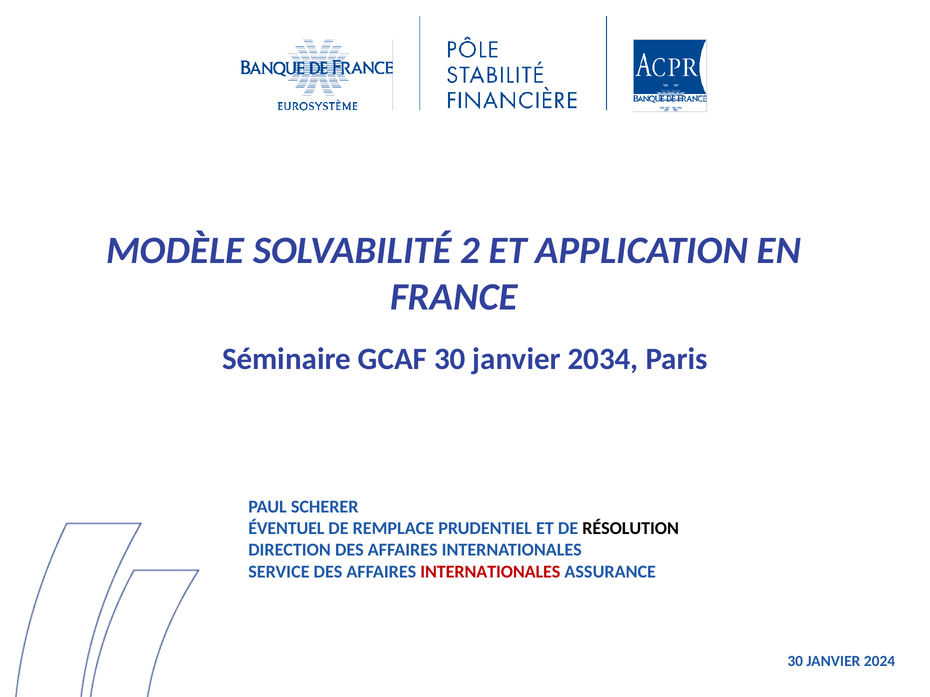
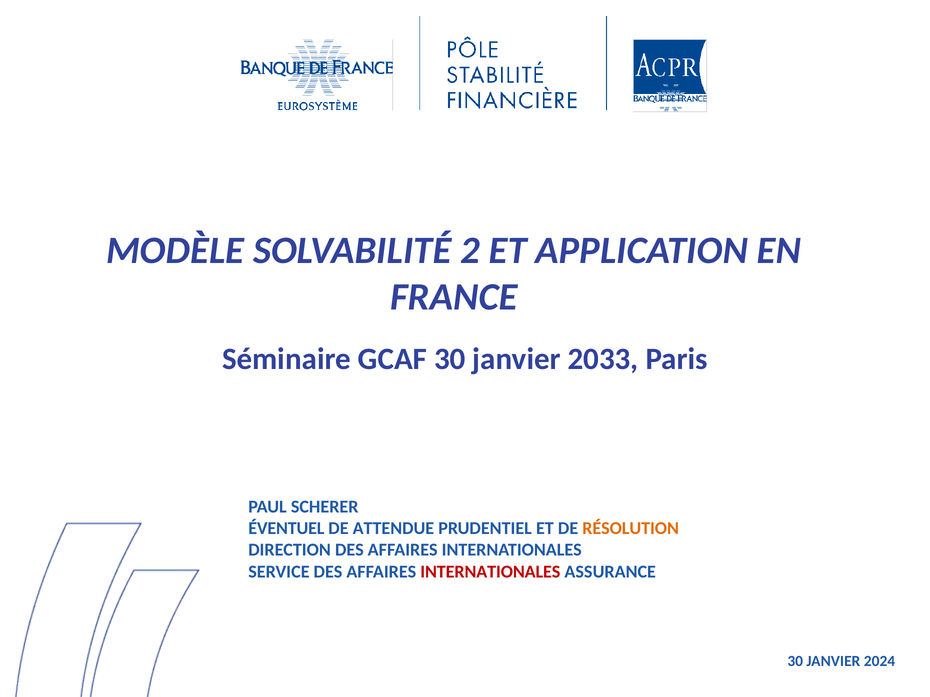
2034: 2034 -> 2033 (603, 359)
REMPLACE: REMPLACE -> ATTENDUE (393, 529)
RÉSOLUTION colour: black -> orange (631, 529)
